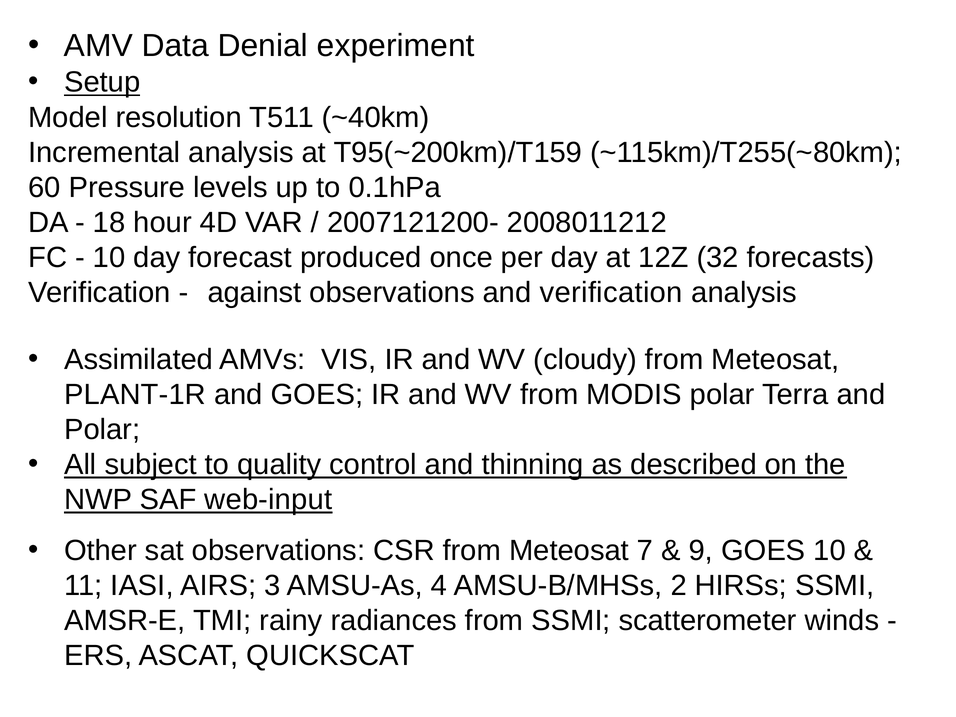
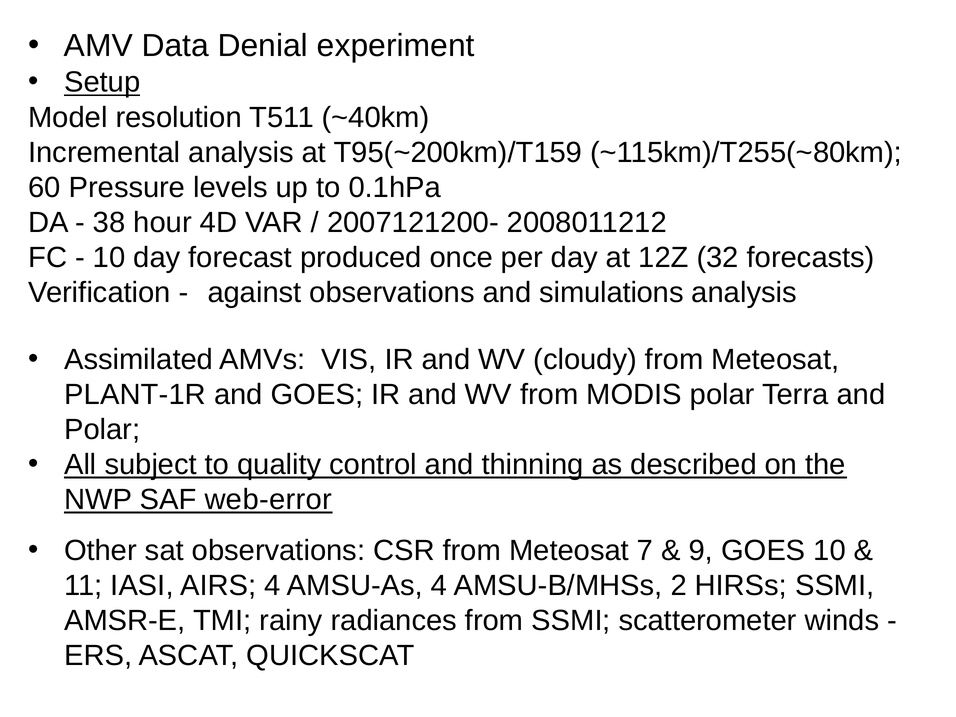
18: 18 -> 38 (109, 223)
and verification: verification -> simulations (611, 293)
web-input: web-input -> web-error (268, 500)
AIRS 3: 3 -> 4 (272, 586)
